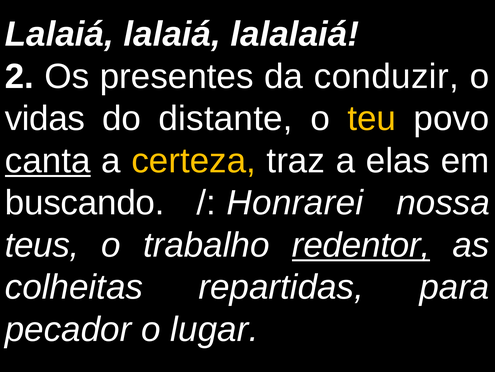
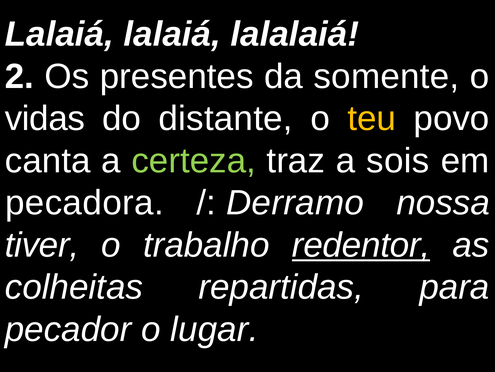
conduzir: conduzir -> somente (386, 76)
canta underline: present -> none (48, 160)
certeza colour: yellow -> light green (194, 160)
elas: elas -> sois (398, 160)
buscando: buscando -> pecadora (84, 203)
Honrarei: Honrarei -> Derramo (295, 203)
teus: teus -> tiver (42, 245)
